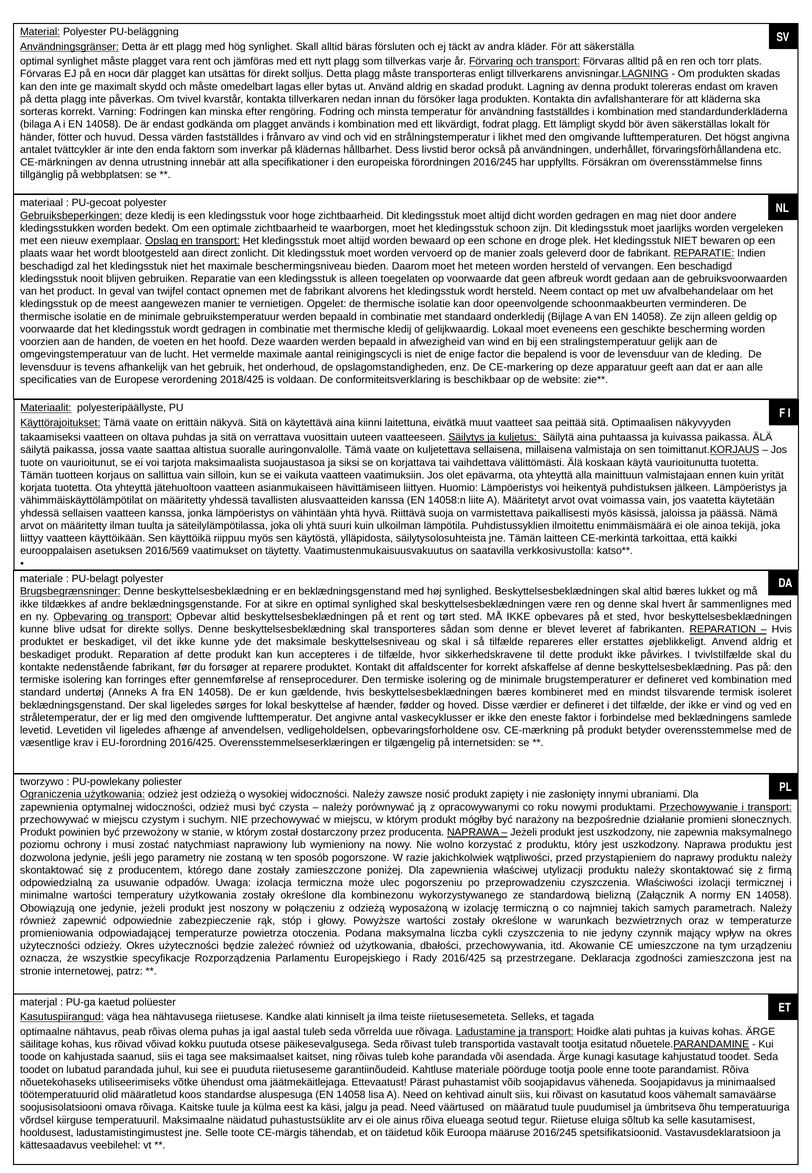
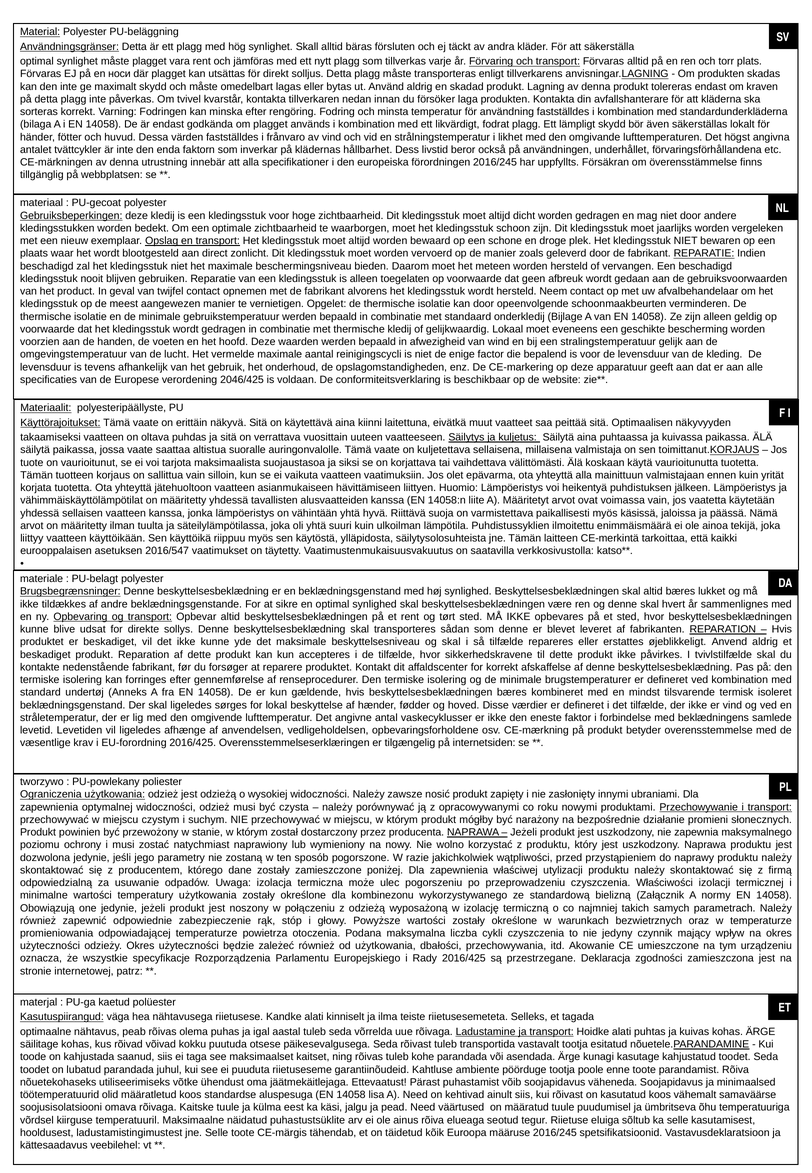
2018/425: 2018/425 -> 2046/425 (242, 380)
2016/569: 2016/569 -> 2016/547 (167, 551)
Kahtluse materiale: materiale -> ambiente (478, 1069)
